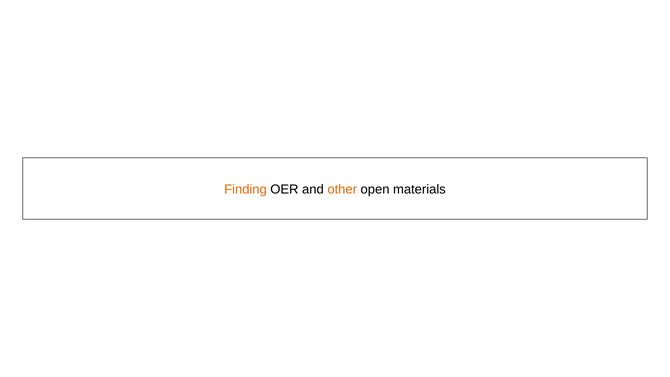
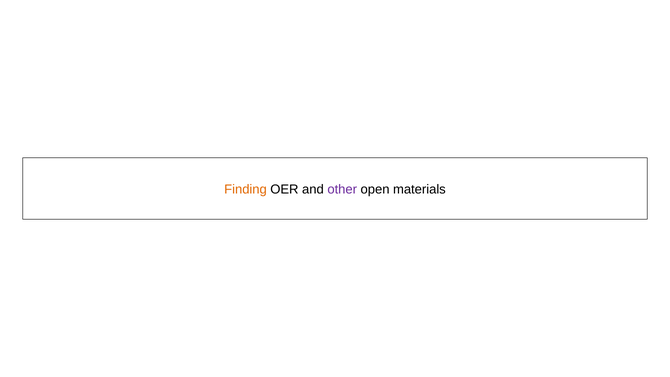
other colour: orange -> purple (342, 189)
